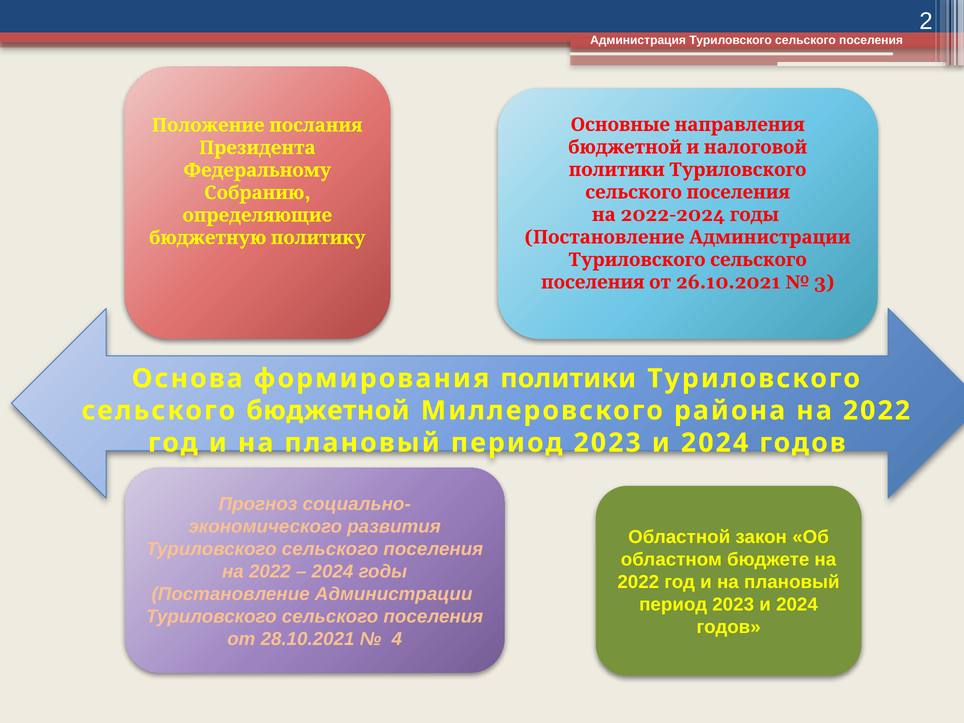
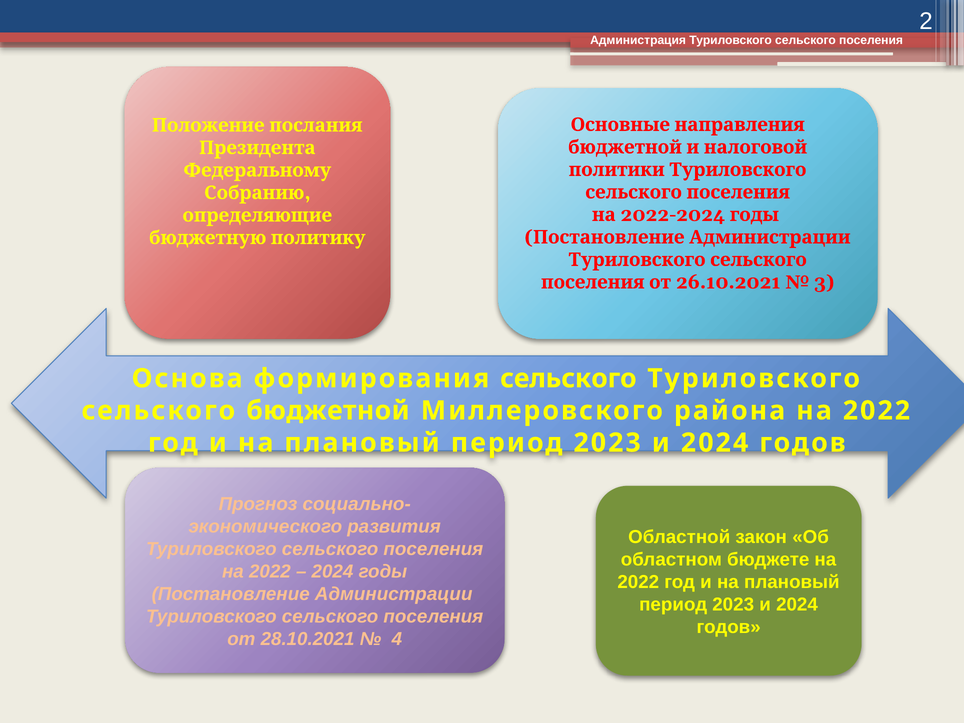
формирования политики: политики -> сельского (568, 379)
